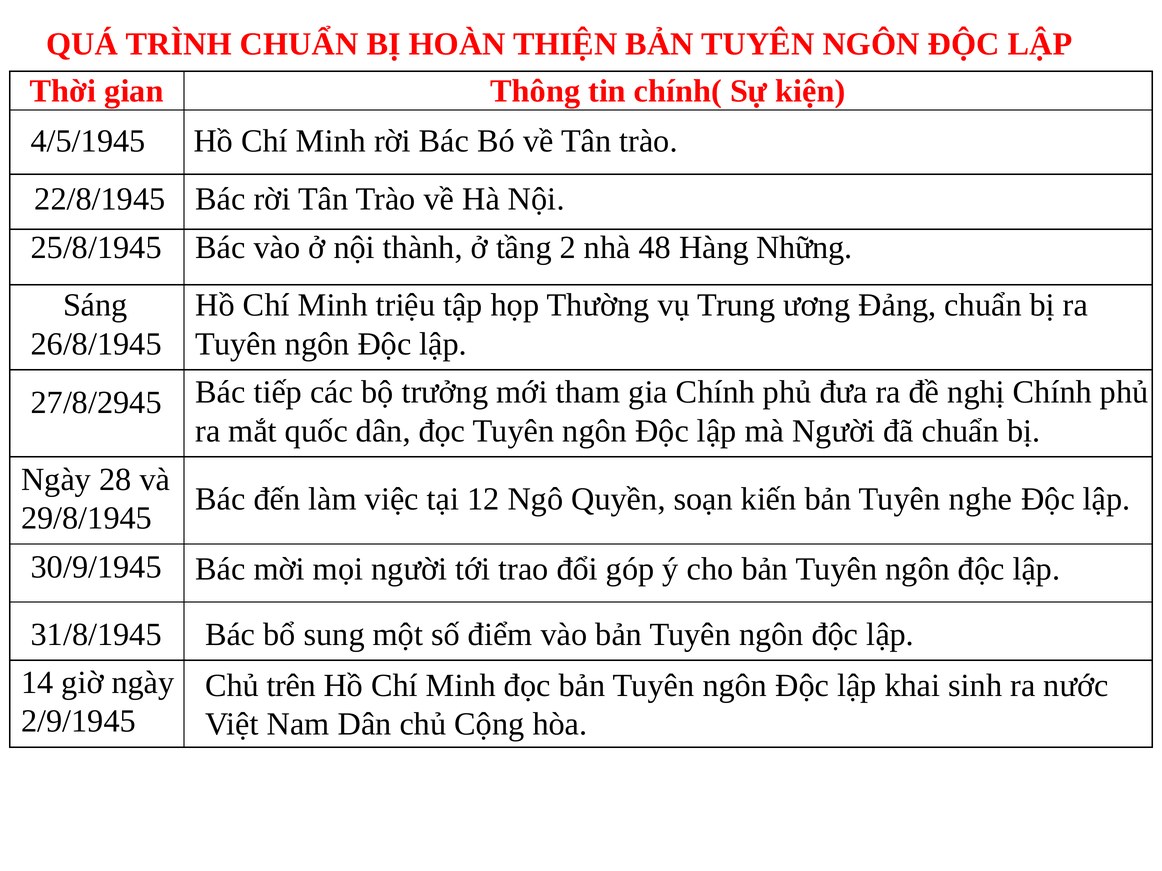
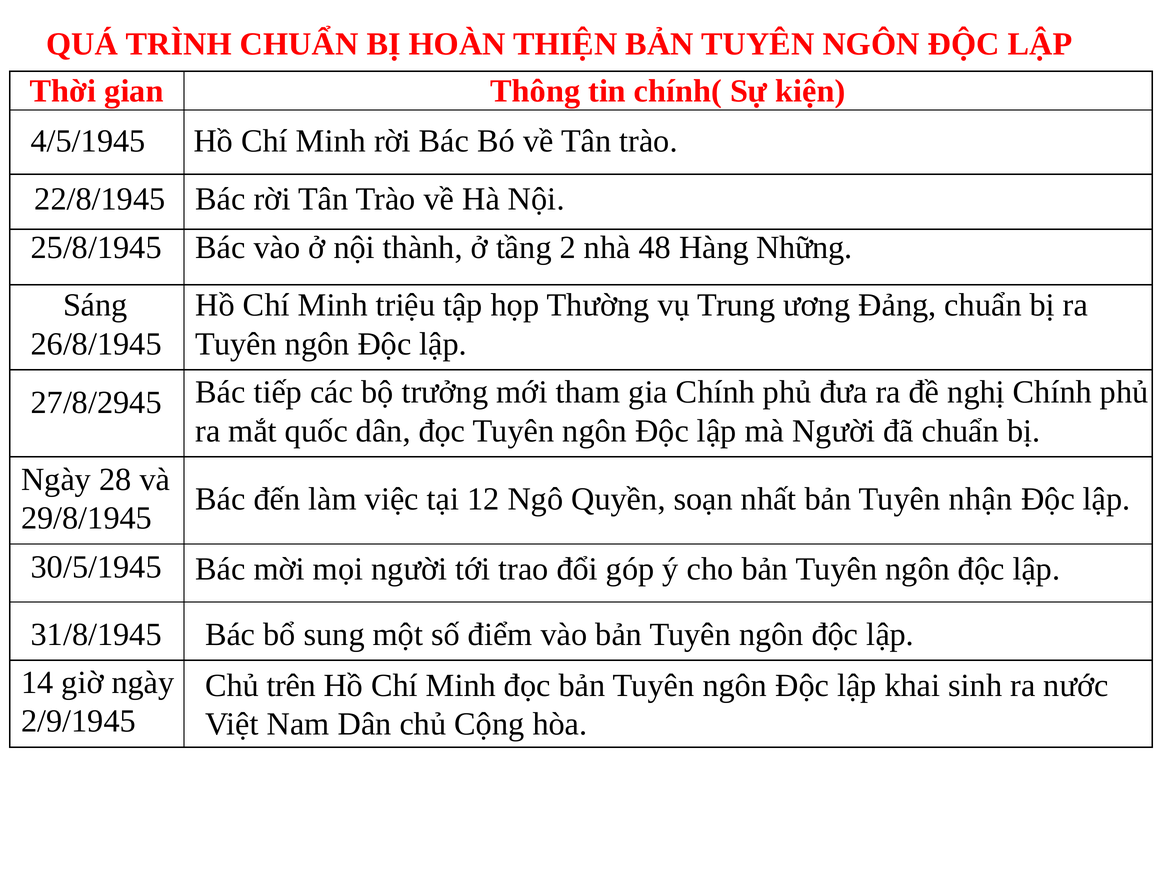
kiến: kiến -> nhất (769, 499)
nghe: nghe -> nhận (980, 499)
30/9/1945: 30/9/1945 -> 30/5/1945 (96, 567)
